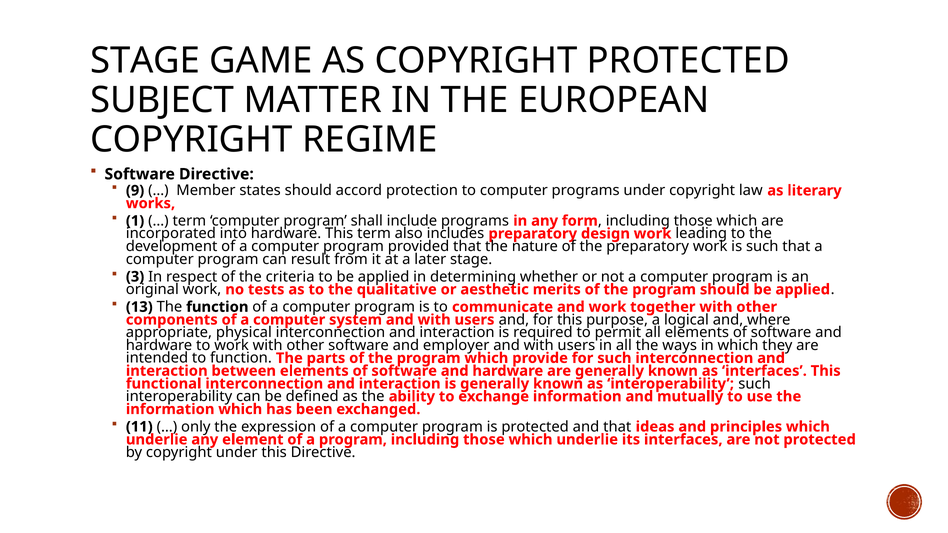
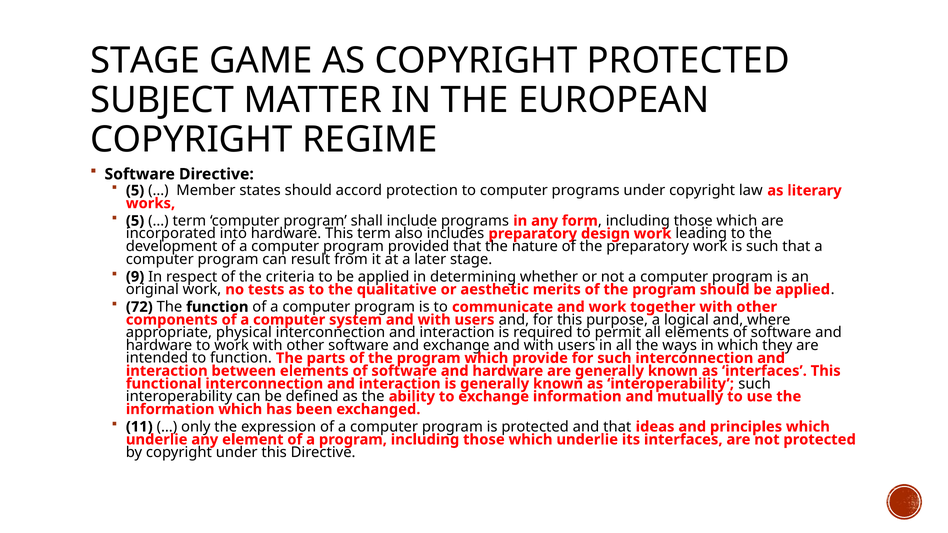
9: 9 -> 5 (135, 191)
1: 1 -> 5 (135, 221)
3: 3 -> 9 (135, 277)
13: 13 -> 72 (139, 307)
and employer: employer -> exchange (456, 345)
